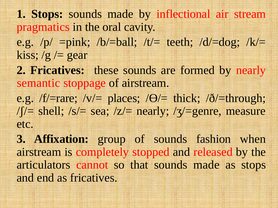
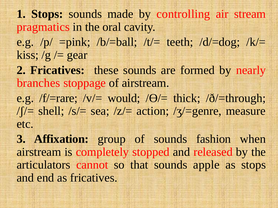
inflectional: inflectional -> controlling (183, 14)
semantic: semantic -> branches (39, 83)
places: places -> would (124, 98)
/z/= nearly: nearly -> action (153, 111)
that sounds made: made -> apple (206, 165)
